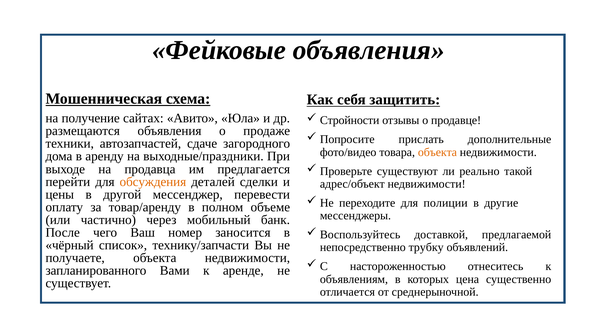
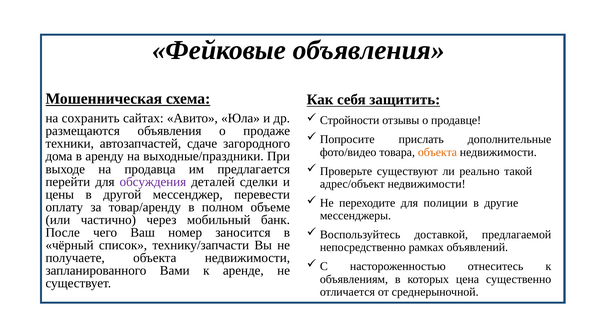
получение: получение -> сохранить (91, 118)
обсуждения colour: orange -> purple (153, 182)
трубку: трубку -> рамках (426, 247)
